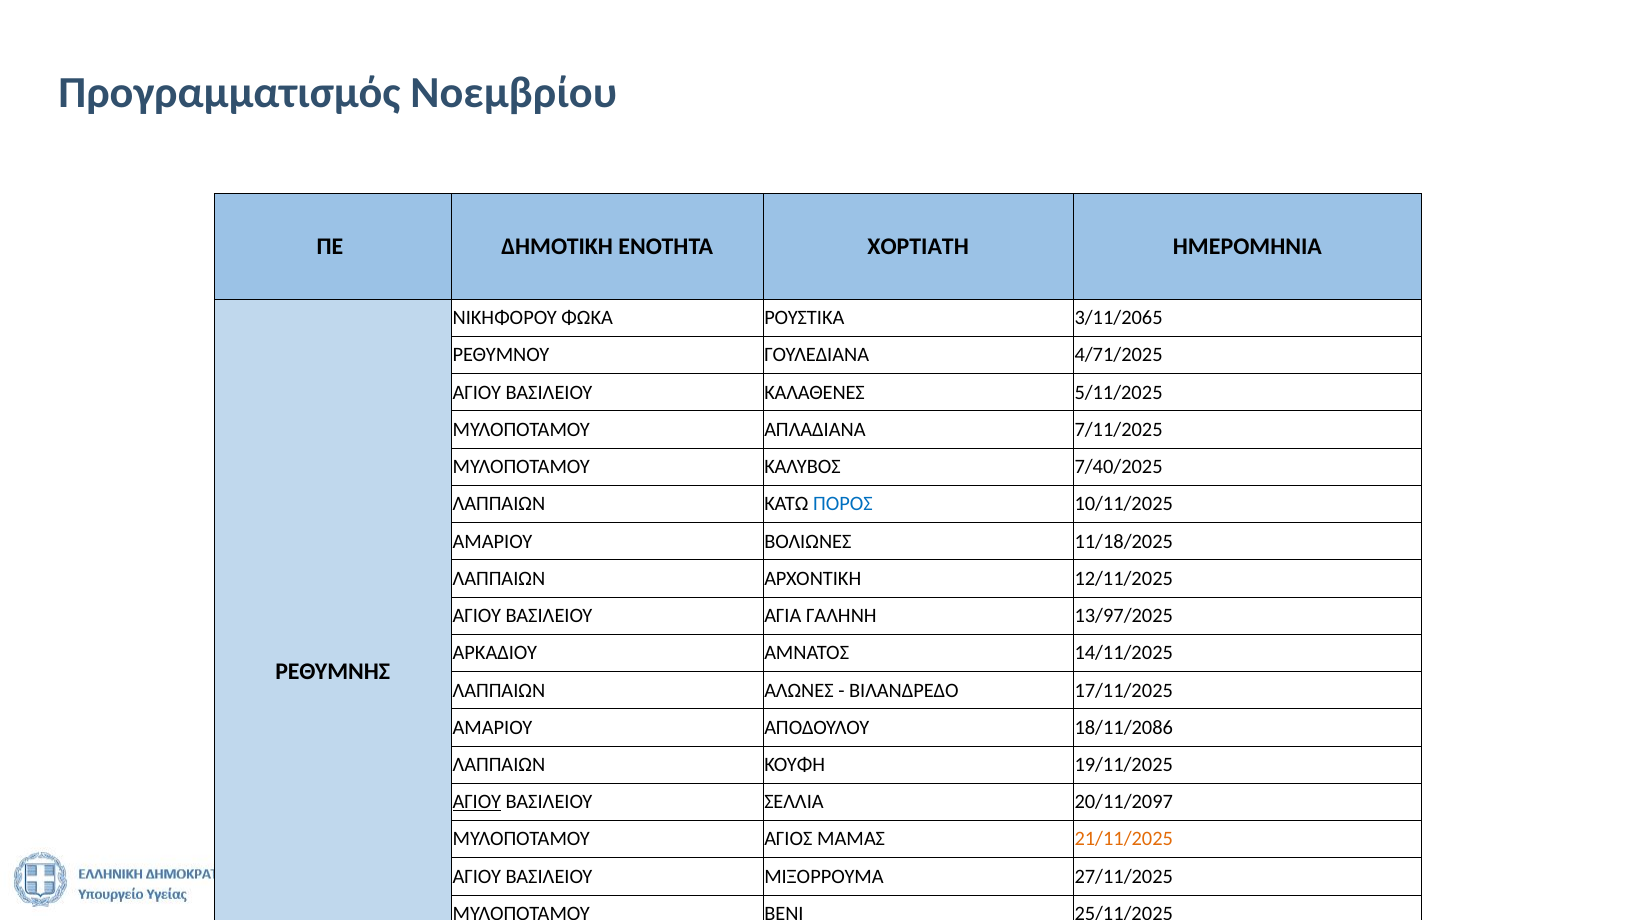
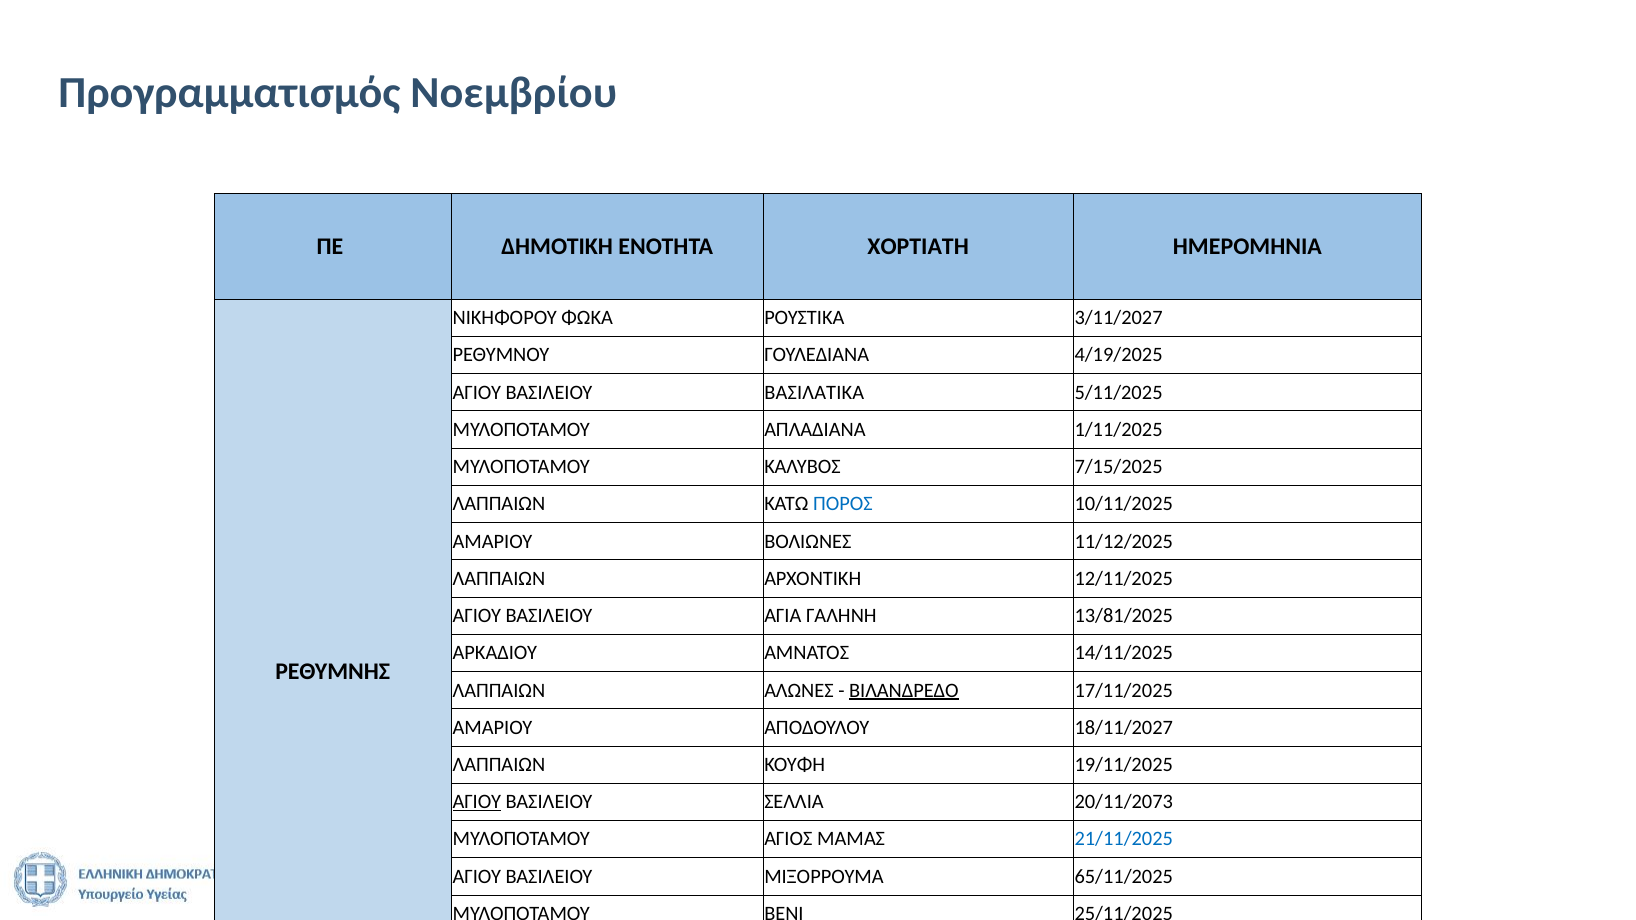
3/11/2065: 3/11/2065 -> 3/11/2027 (1119, 318)
4/71/2025: 4/71/2025 -> 4/19/2025 (1119, 355)
ΚΑΛΑΘΕΝΕΣ: ΚΑΛΑΘΕΝΕΣ -> ΒΑΣΙΛΑΤΙΚΑ (814, 393)
7/11/2025: 7/11/2025 -> 1/11/2025 (1119, 430)
7/40/2025: 7/40/2025 -> 7/15/2025 (1119, 467)
11/18/2025: 11/18/2025 -> 11/12/2025 (1124, 541)
13/97/2025: 13/97/2025 -> 13/81/2025 (1124, 616)
ΒΙΛΑΝΔΡΕΔΟ underline: none -> present (904, 690)
18/11/2086: 18/11/2086 -> 18/11/2027 (1124, 728)
20/11/2097: 20/11/2097 -> 20/11/2073 (1124, 802)
21/11/2025 colour: orange -> blue (1124, 839)
ΜΙΞΟΡΡΟΥΜΑ 27/11/2025: 27/11/2025 -> 65/11/2025 (1124, 877)
